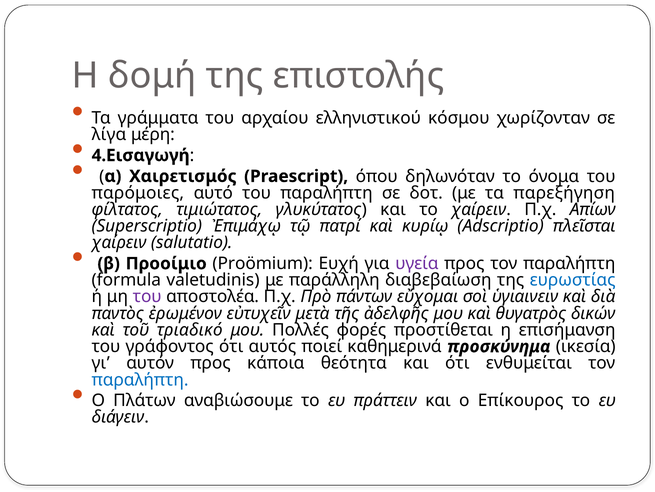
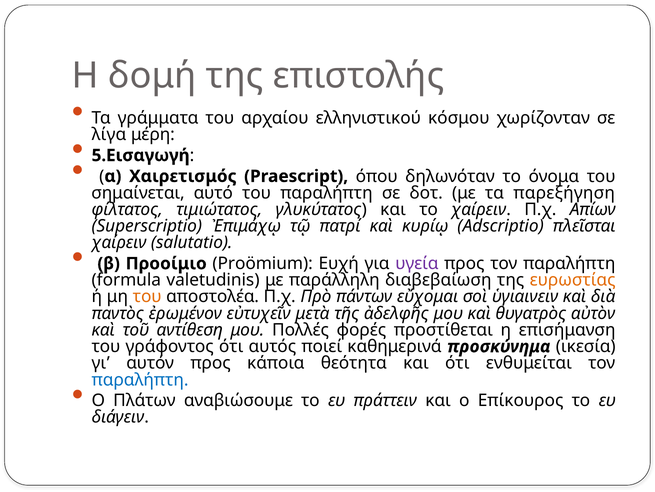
4.Εισαγωγή: 4.Εισαγωγή -> 5.Εισαγωγή (141, 155)
παρόμοιες: παρόμοιες -> σημαίνεται (138, 193)
ευρωστίας colour: blue -> orange (573, 280)
του colour: purple -> orange (147, 296)
δικών: δικών -> αὐτὸν (593, 313)
τριαδικό: τριαδικό -> αντίθεση (190, 329)
